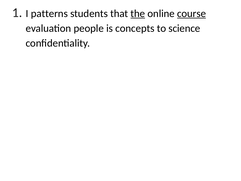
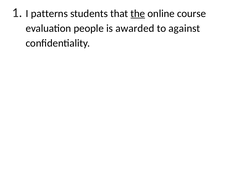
course underline: present -> none (192, 13)
concepts: concepts -> awarded (135, 28)
science: science -> against (184, 28)
